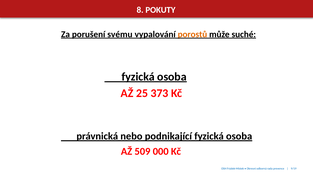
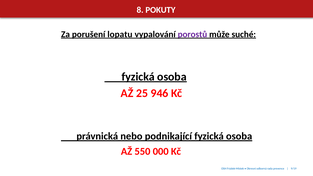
svému: svému -> lopatu (120, 34)
porostů colour: orange -> purple (192, 34)
373: 373 -> 946 (159, 93)
509: 509 -> 550 (142, 151)
